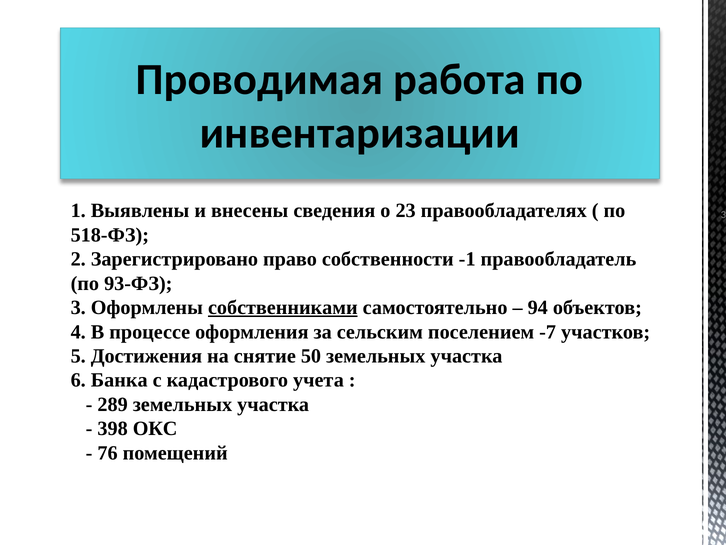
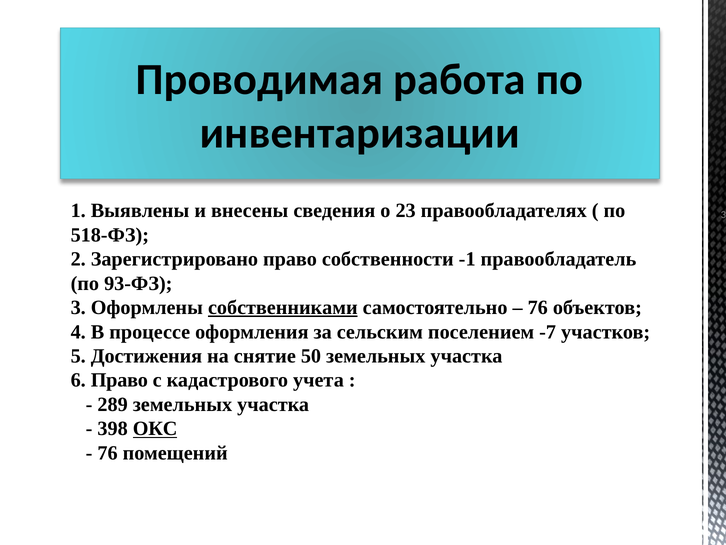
94: 94 -> 76 (538, 307)
6 Банка: Банка -> Право (119, 380)
ОКС underline: none -> present (155, 428)
